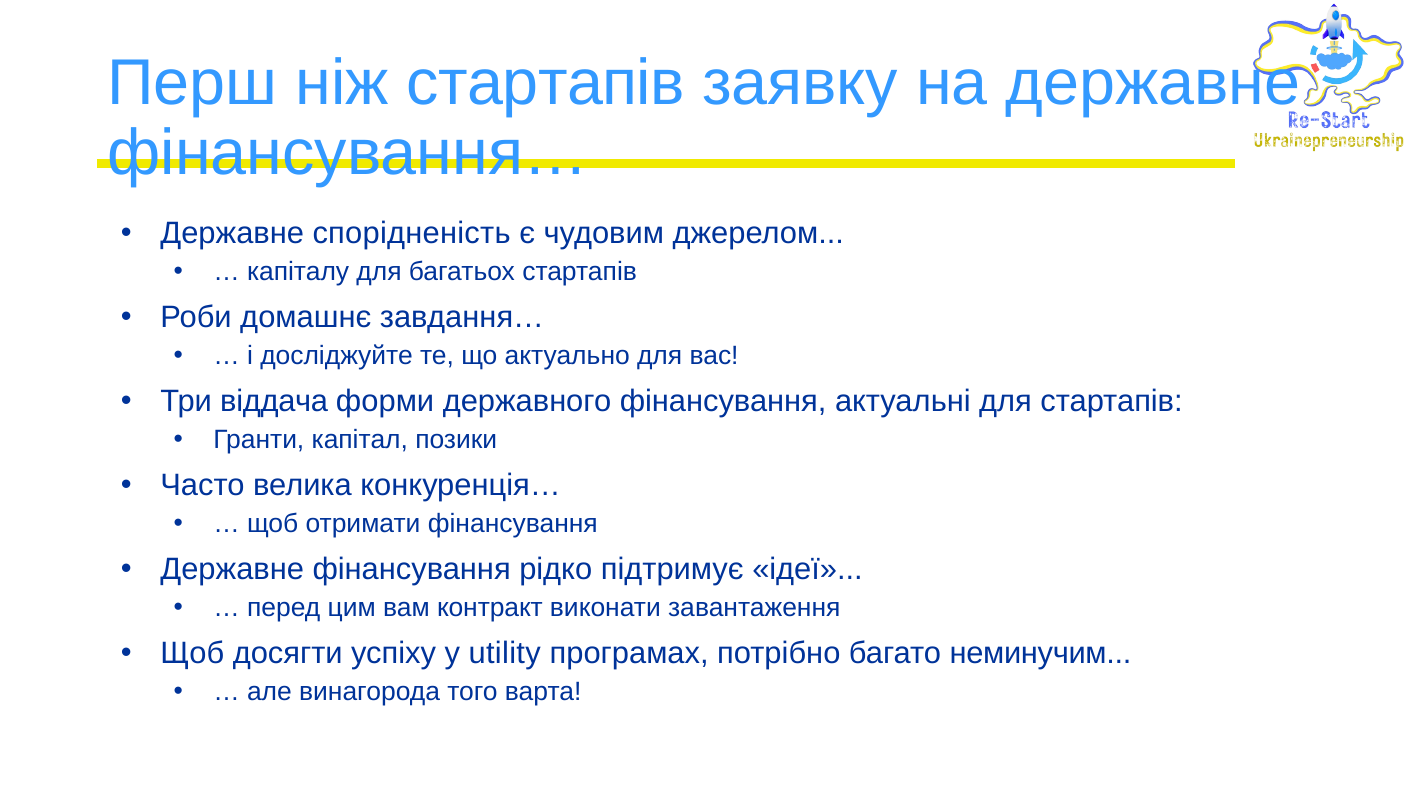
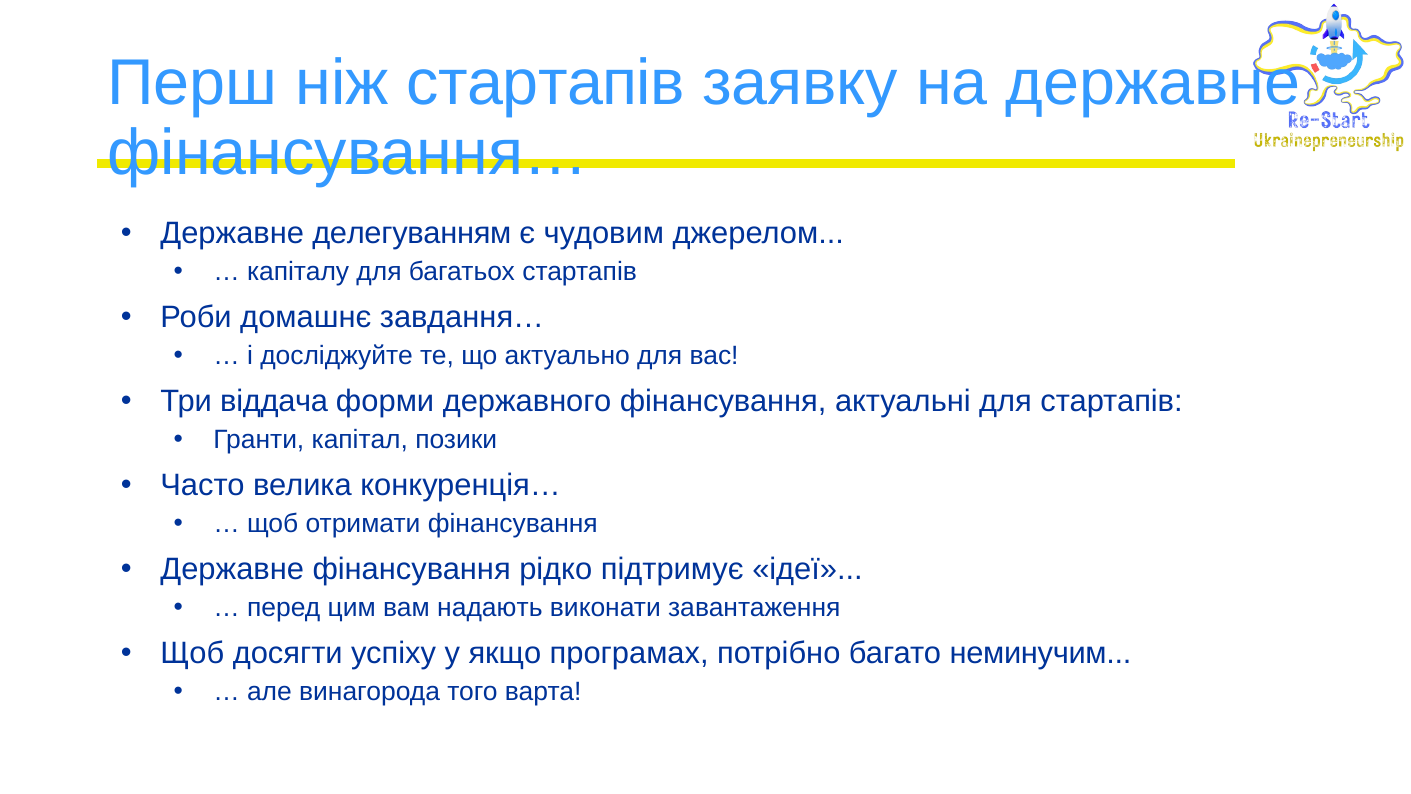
спорідненість: спорідненість -> делегуванням (412, 233)
контракт: контракт -> надають (490, 607)
utility: utility -> якщо (505, 653)
